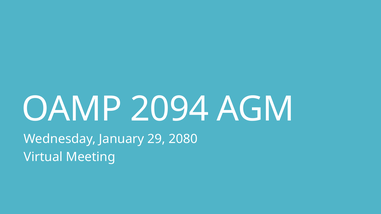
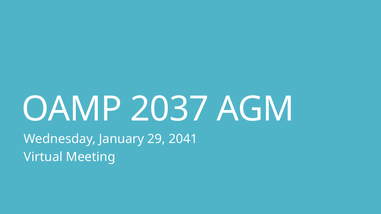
2094: 2094 -> 2037 (169, 109)
2080: 2080 -> 2041 (183, 139)
